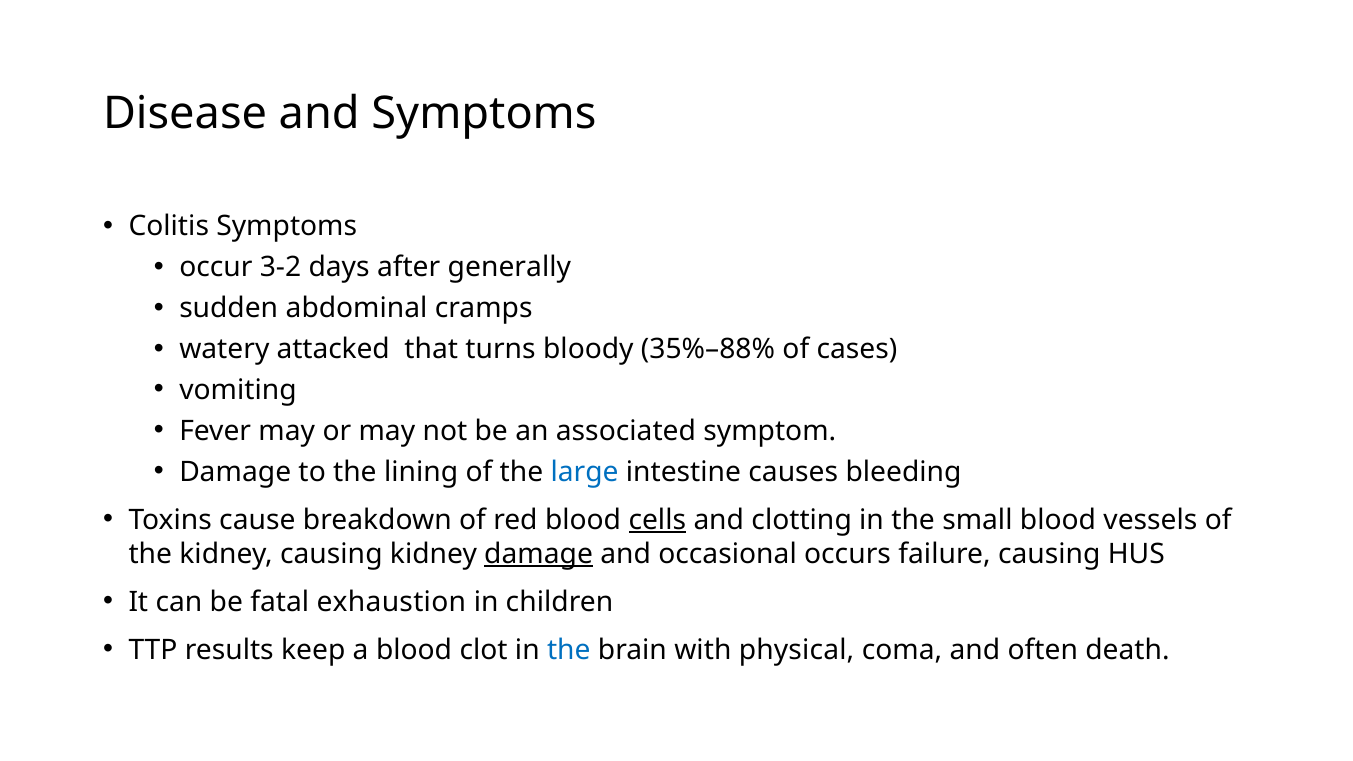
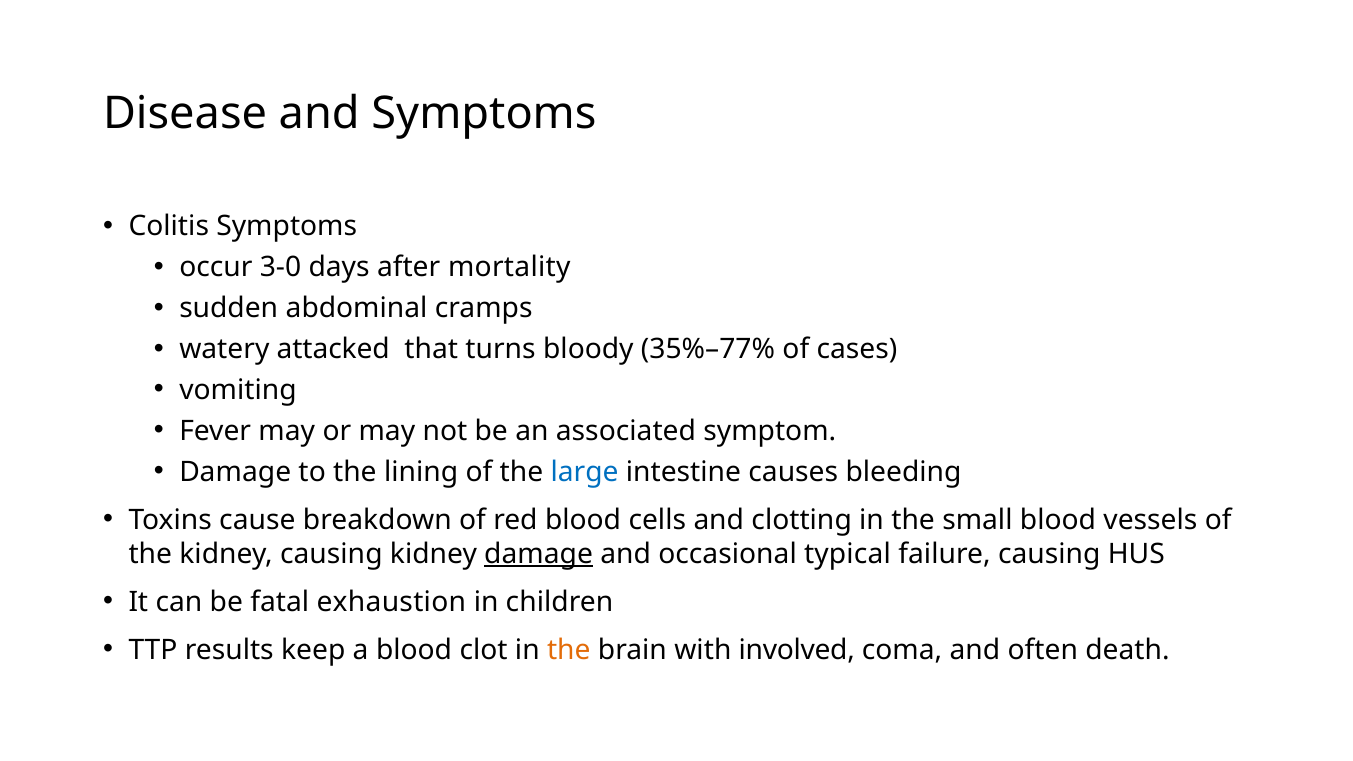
3-2: 3-2 -> 3-0 (280, 268)
generally: generally -> mortality (509, 268)
35%–88%: 35%–88% -> 35%–77% (708, 349)
cells underline: present -> none (657, 520)
occurs: occurs -> typical (847, 554)
the colour: blue -> orange (569, 650)
physical: physical -> involved (797, 650)
